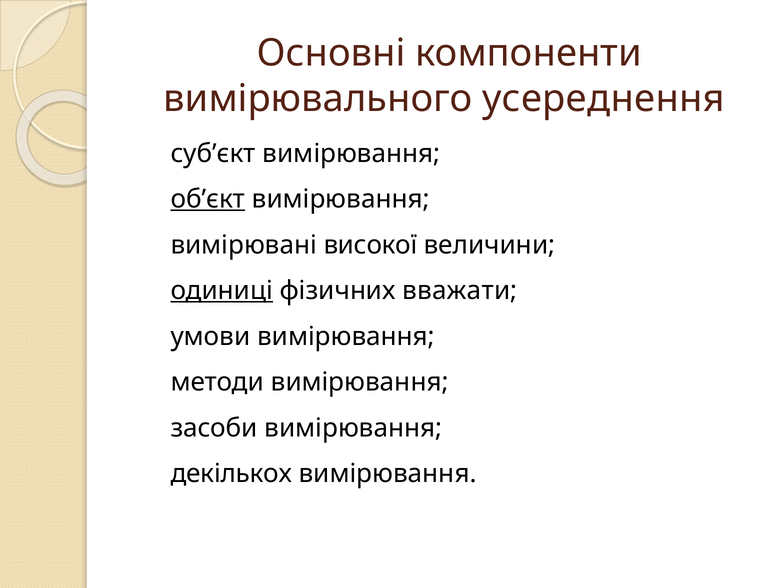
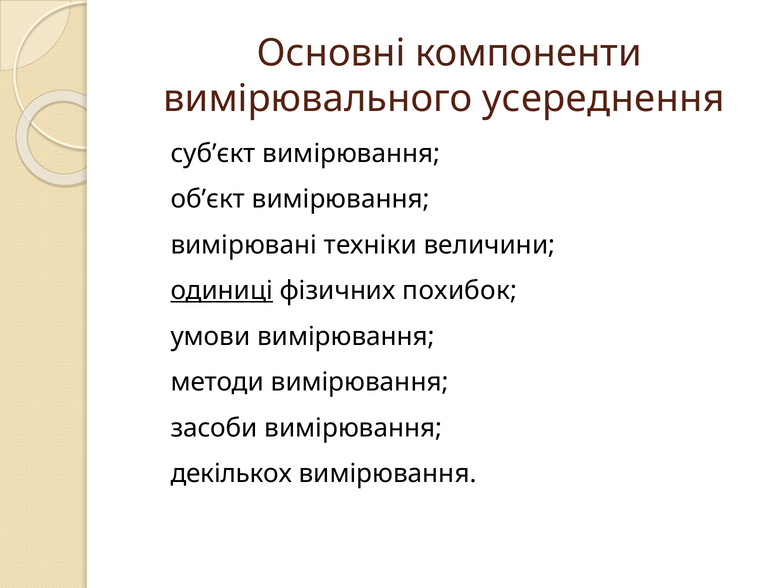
об’єкт underline: present -> none (208, 199)
високої: високої -> техніки (370, 245)
вважати: вважати -> похибок (460, 291)
